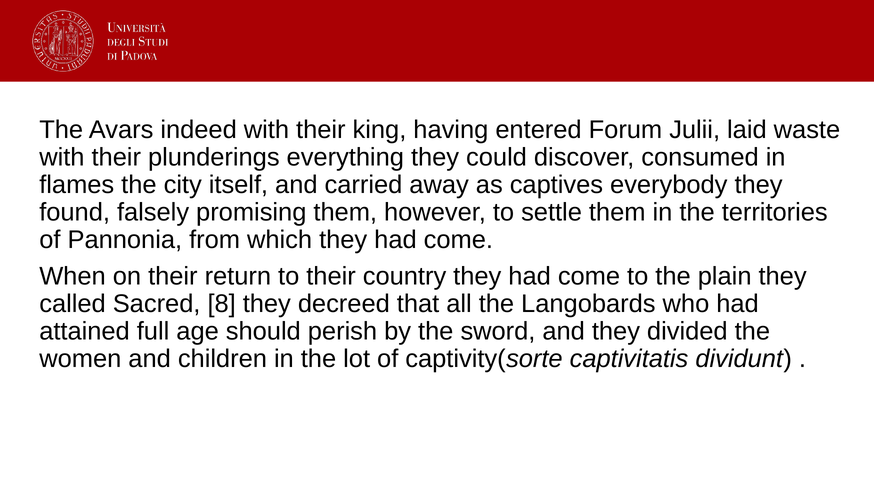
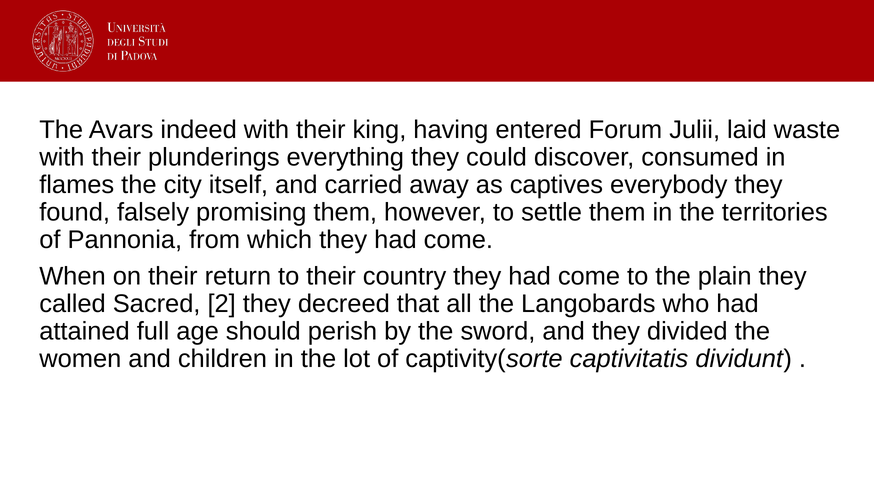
8: 8 -> 2 (222, 304)
